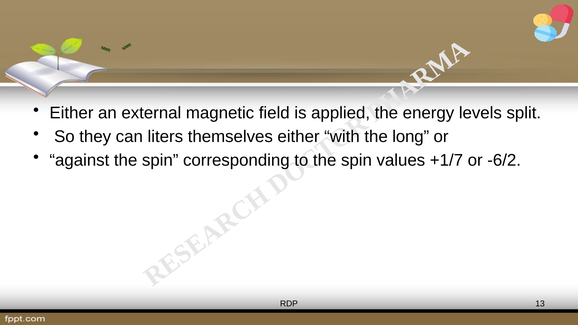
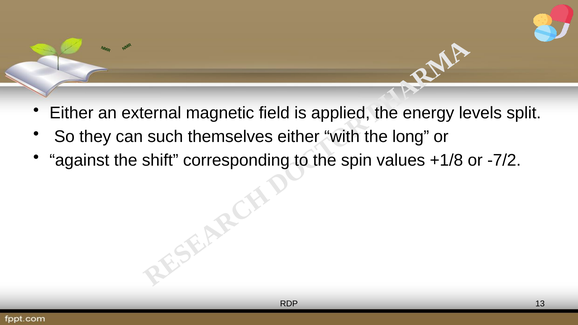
liters: liters -> such (165, 137)
against the spin: spin -> shift (160, 160)
+1/7: +1/7 -> +1/8 (446, 160)
-6/2: -6/2 -> -7/2 (504, 160)
